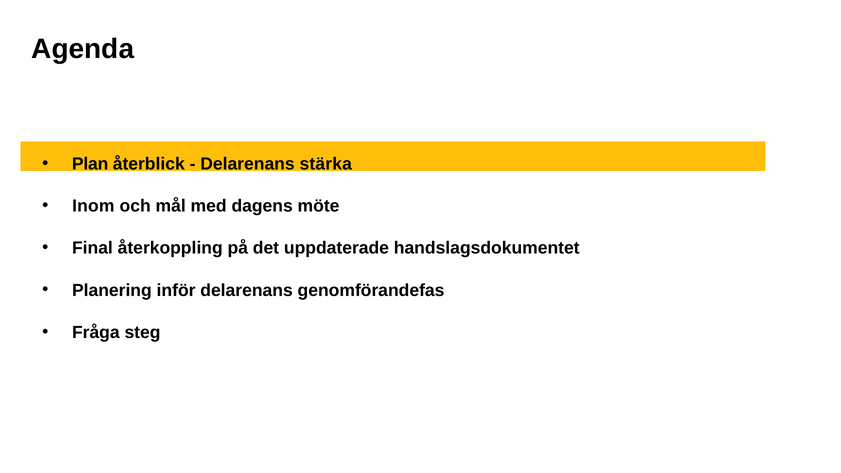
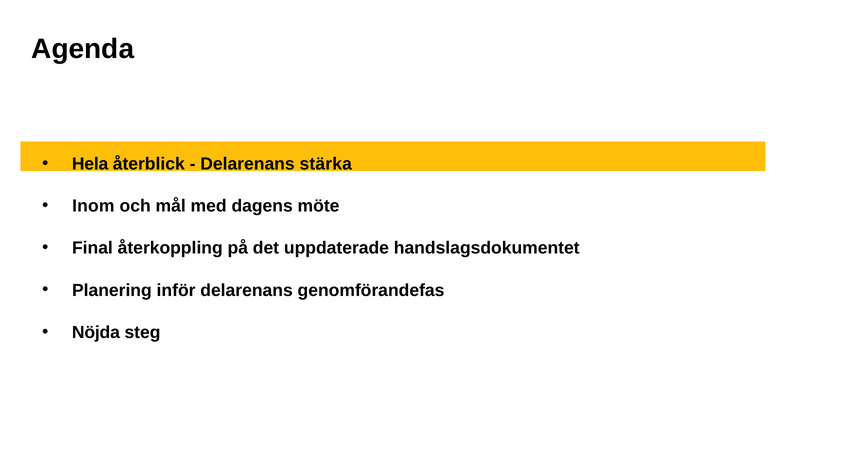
Plan: Plan -> Hela (90, 164)
Fråga: Fråga -> Nöjda (96, 332)
